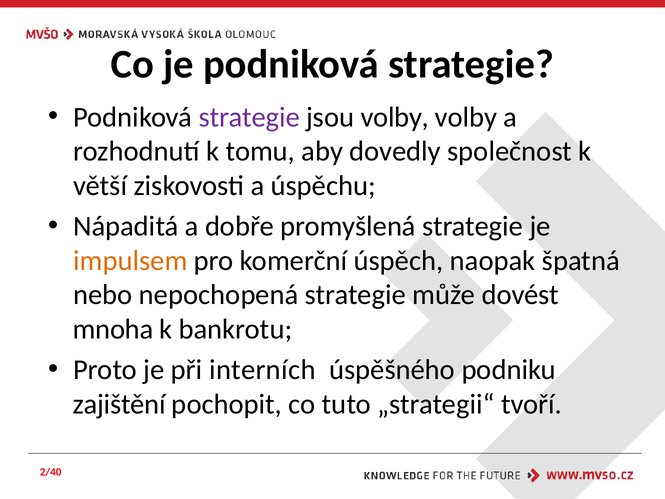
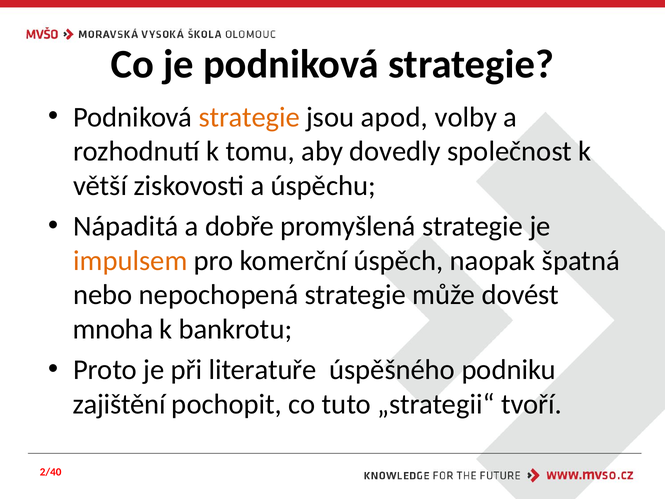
strategie colour: purple -> orange (249, 117)
jsou volby: volby -> apod (394, 117)
interních: interních -> literatuře (263, 369)
